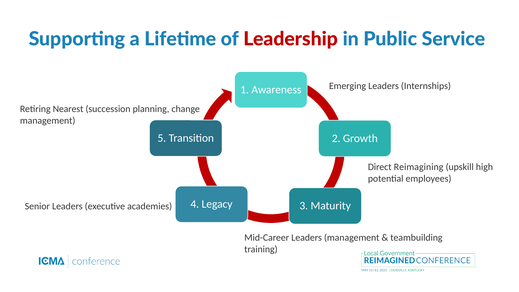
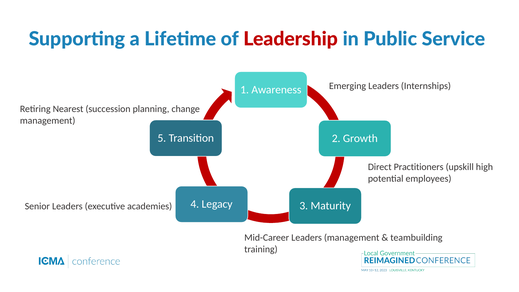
Reimagining: Reimagining -> Practitioners (419, 167)
